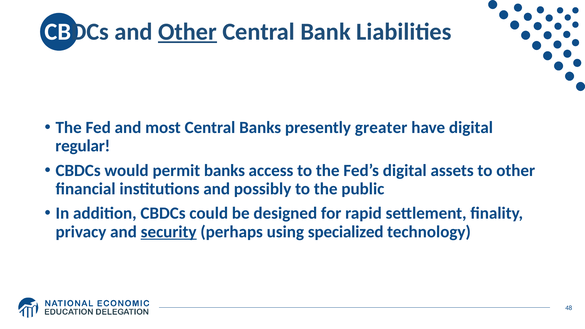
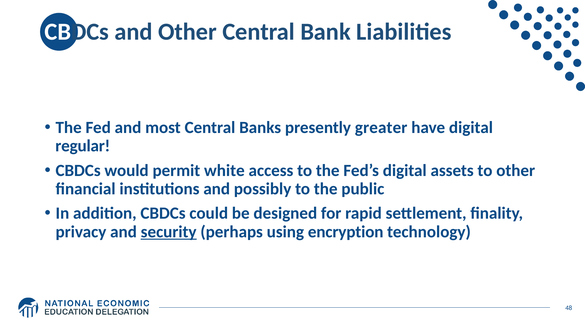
Other underline: present -> none (187, 32)
permit banks: banks -> white (224, 170)
specialized: specialized -> encryption (346, 232)
